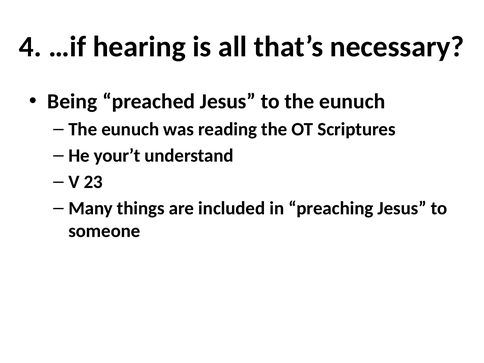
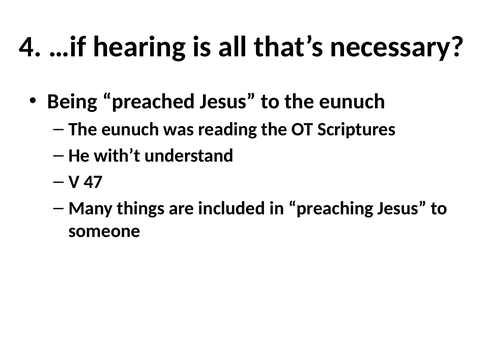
your’t: your’t -> with’t (117, 156)
23: 23 -> 47 (93, 182)
